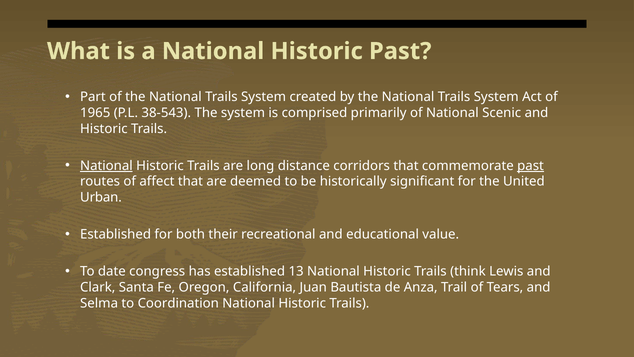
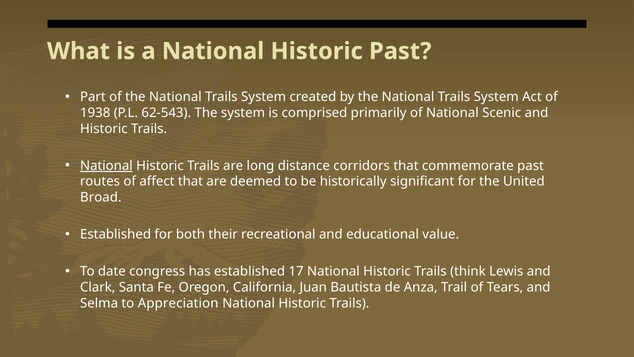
1965: 1965 -> 1938 (95, 113)
38-543: 38-543 -> 62-543 (166, 113)
past underline: present -> none (531, 166)
Urban: Urban -> Broad (101, 197)
13: 13 -> 17 (296, 271)
Coordination: Coordination -> Appreciation (178, 303)
